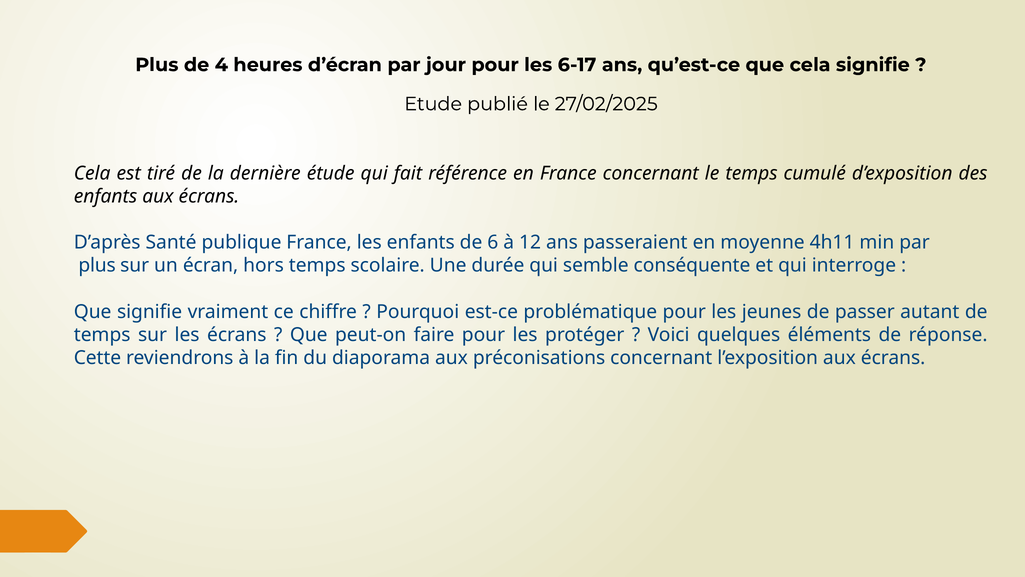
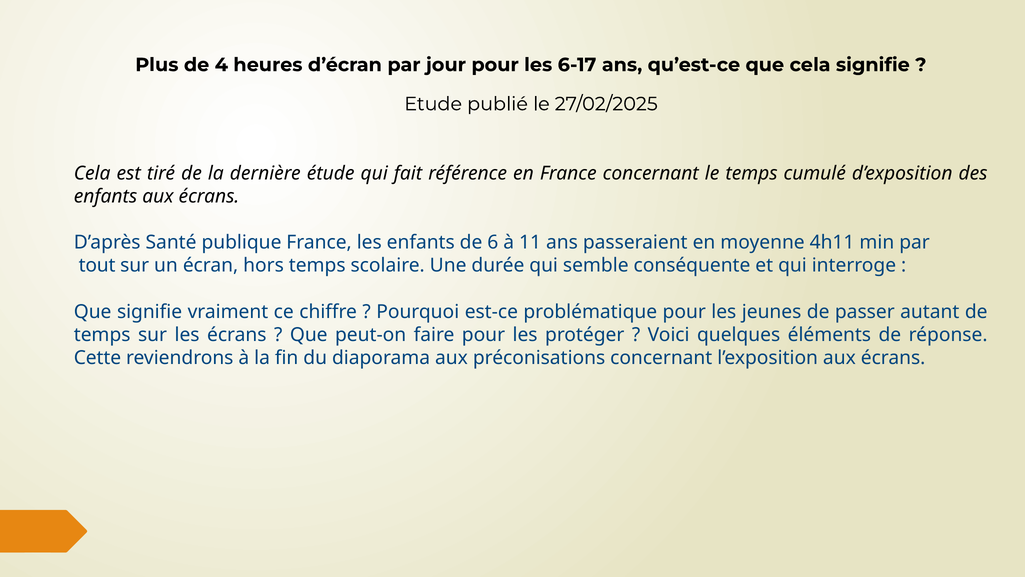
12: 12 -> 11 (530, 242)
plus: plus -> tout (97, 265)
